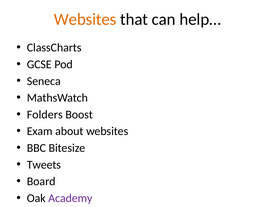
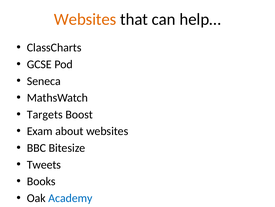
Folders: Folders -> Targets (45, 114)
Board: Board -> Books (41, 181)
Academy colour: purple -> blue (70, 197)
